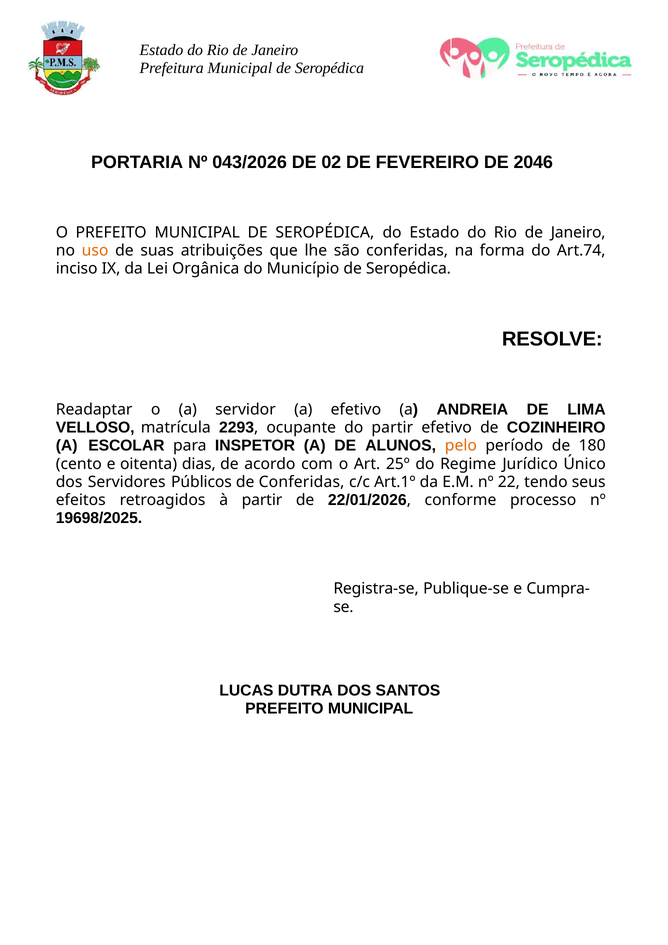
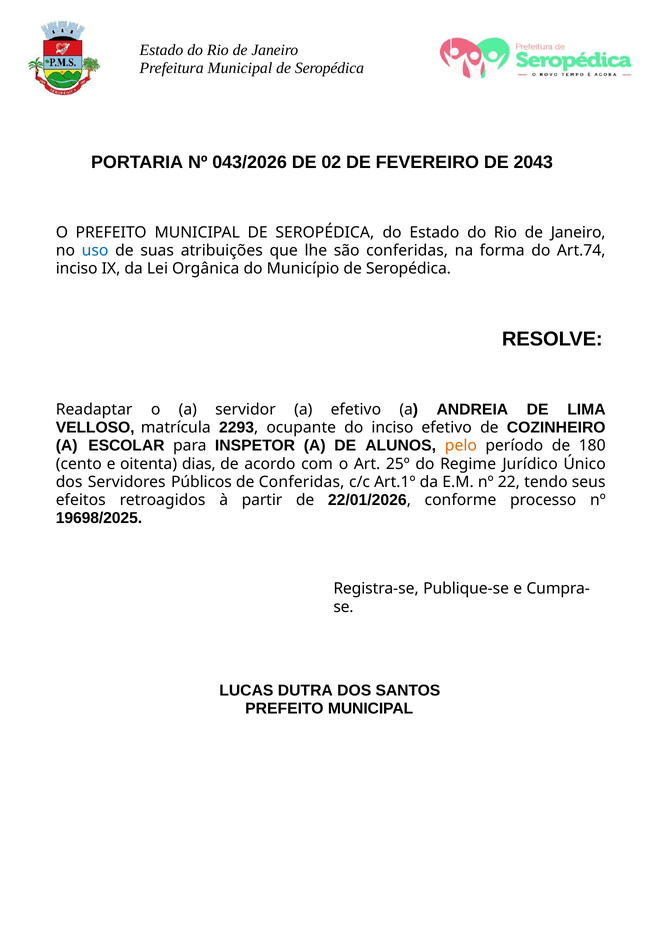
2046: 2046 -> 2043 (533, 162)
uso colour: orange -> blue (95, 251)
do partir: partir -> inciso (392, 428)
